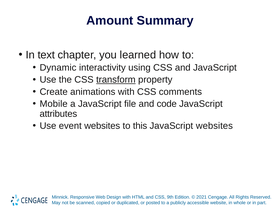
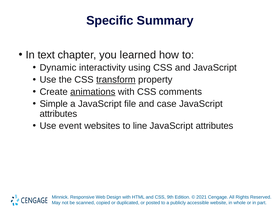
Amount: Amount -> Specific (110, 21)
animations underline: none -> present (93, 92)
Mobile: Mobile -> Simple (54, 104)
code: code -> case (167, 104)
this: this -> line (140, 126)
websites: websites -> attributes (214, 126)
